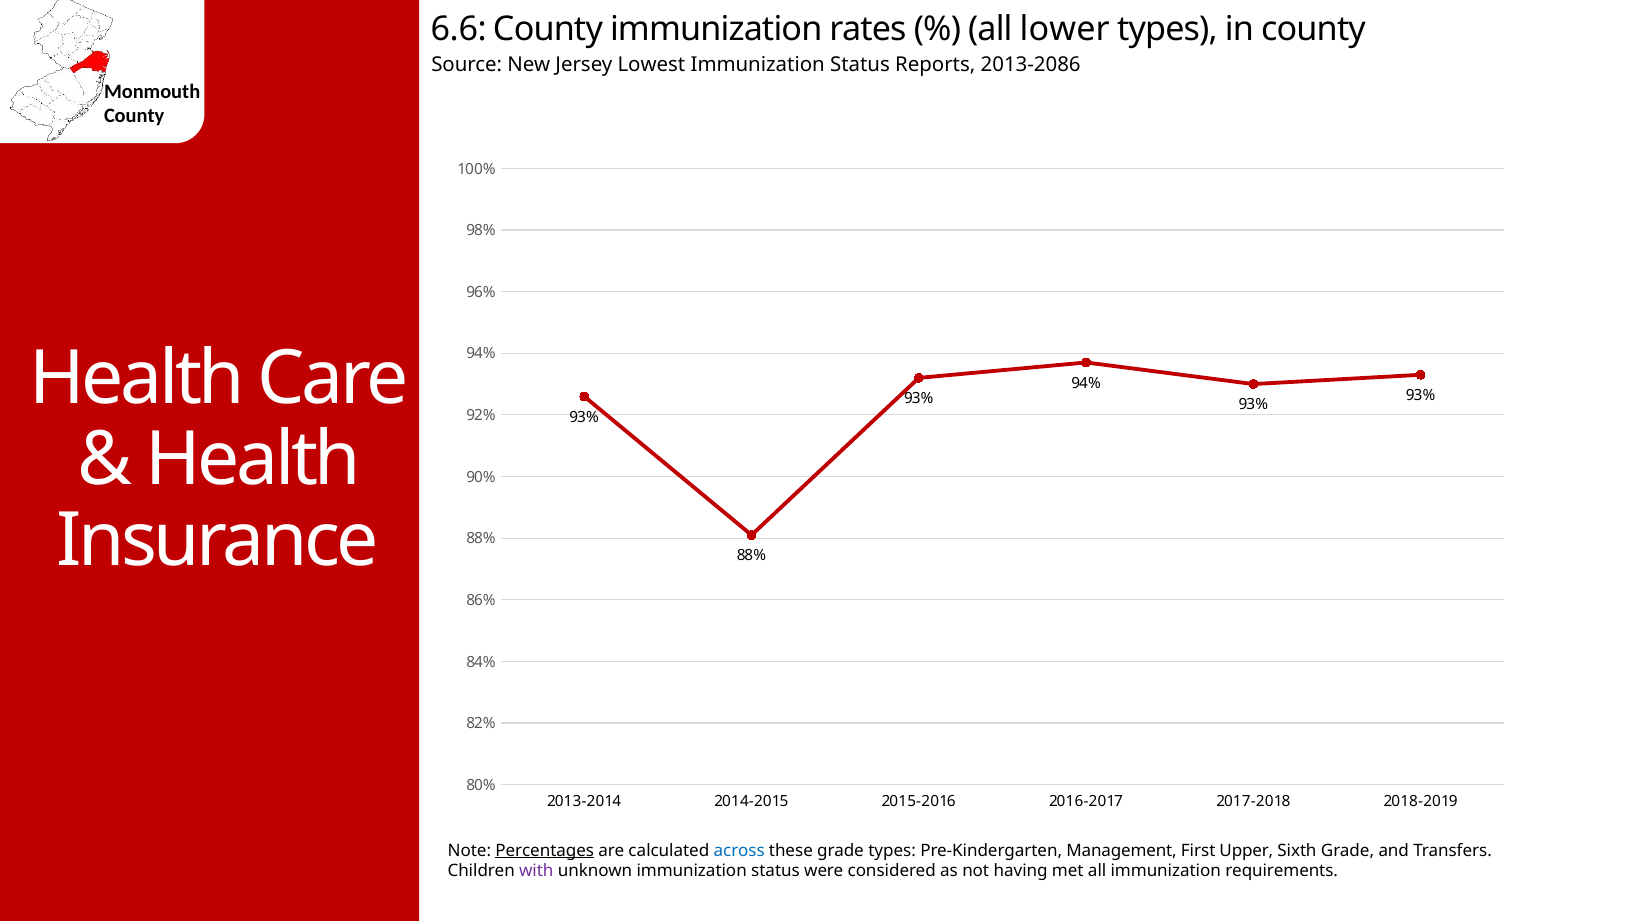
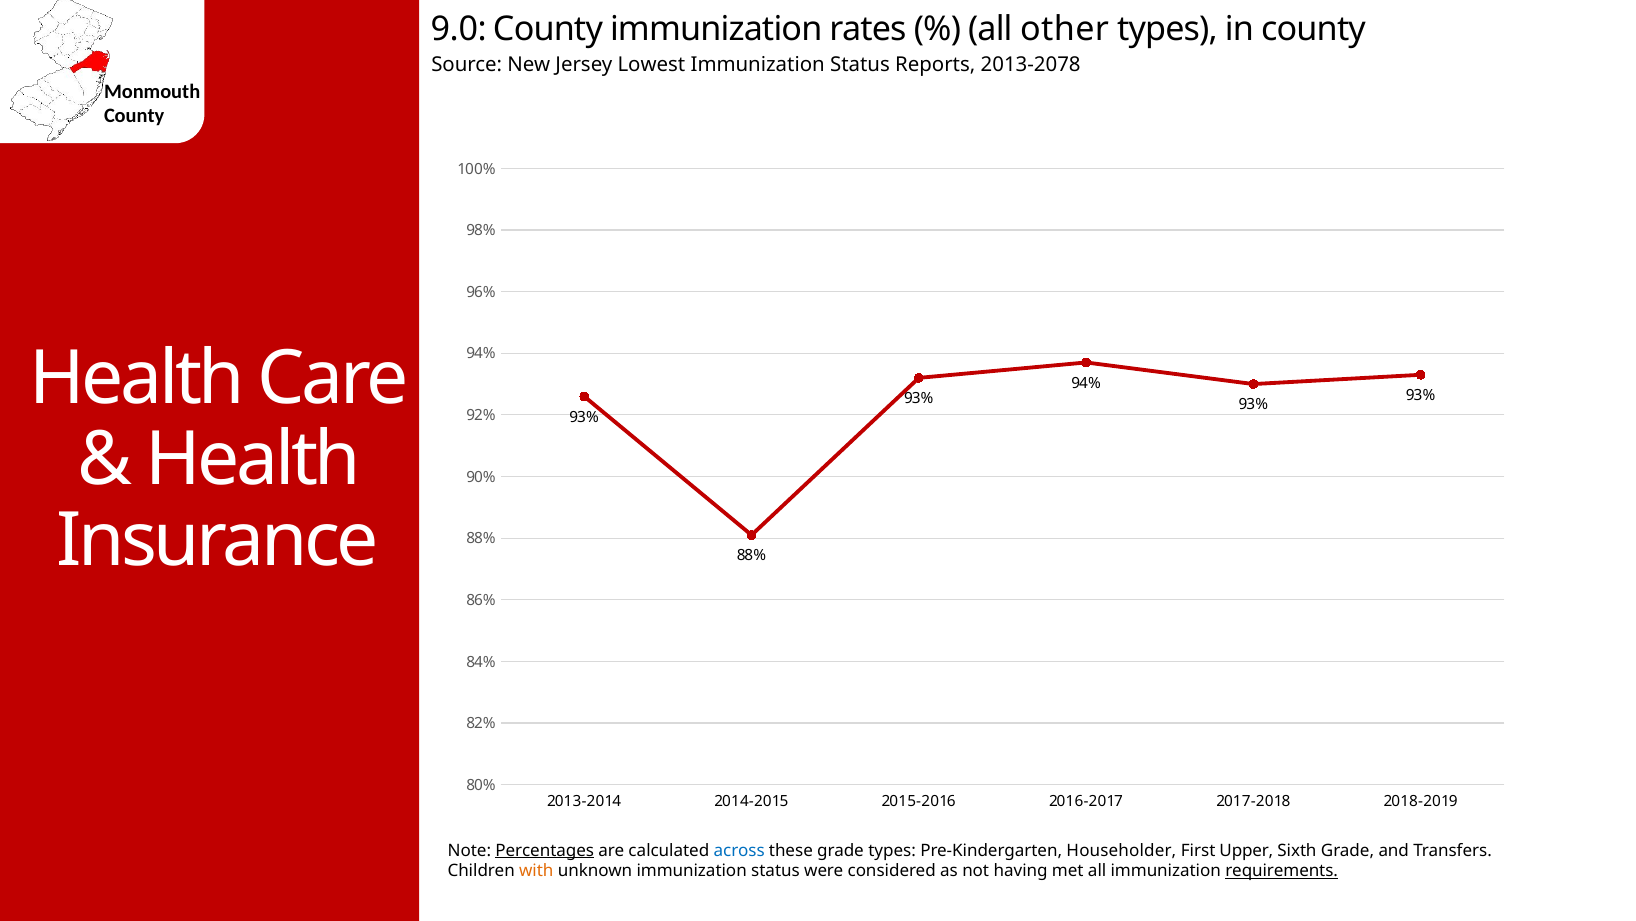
6.6: 6.6 -> 9.0 (459, 29)
lower: lower -> other (1065, 29)
2013-2086: 2013-2086 -> 2013-2078 (1031, 64)
Management: Management -> Householder (1121, 850)
with colour: purple -> orange (536, 870)
requirements underline: none -> present (1282, 870)
